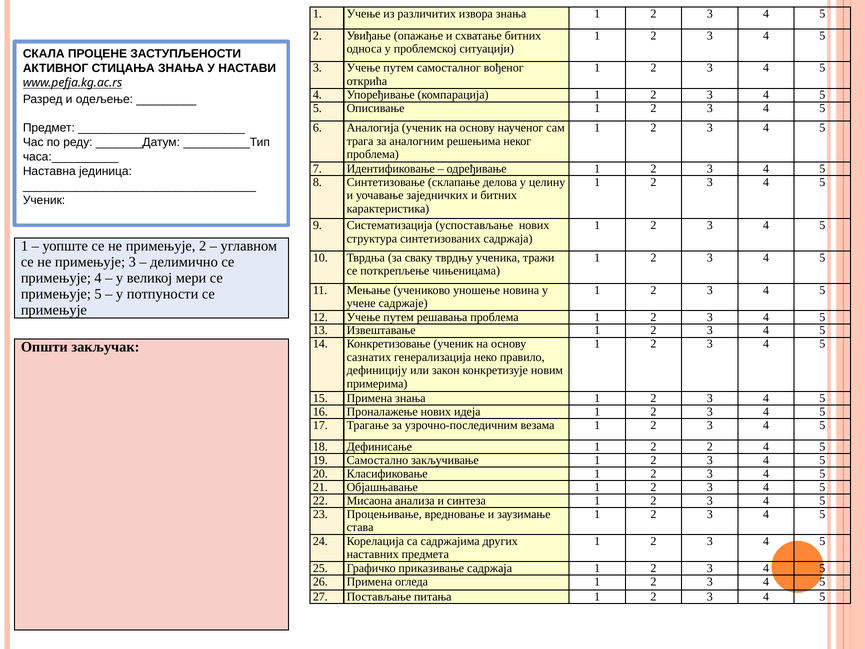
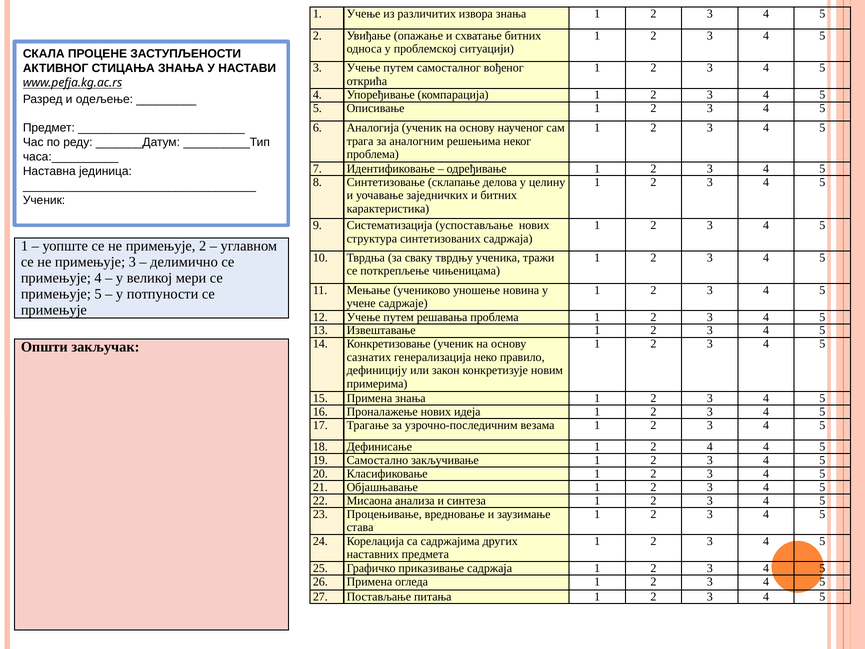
2 2: 2 -> 4 (710, 447)
